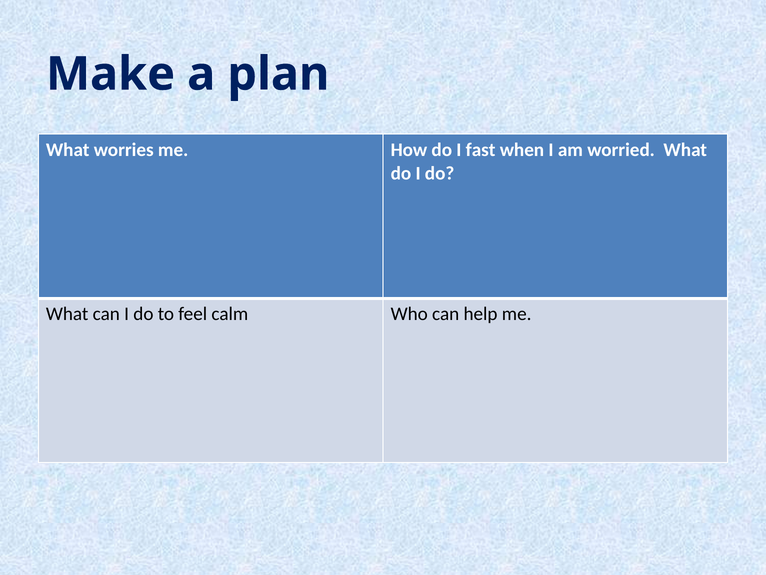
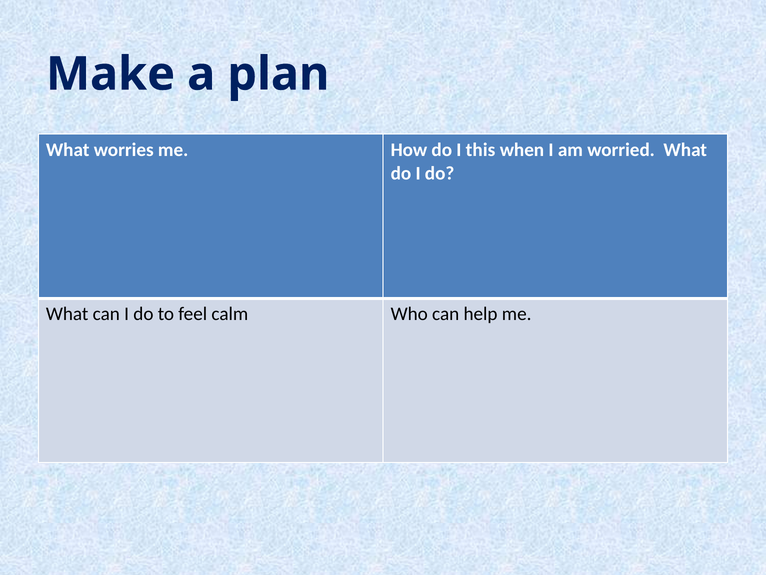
fast: fast -> this (481, 150)
